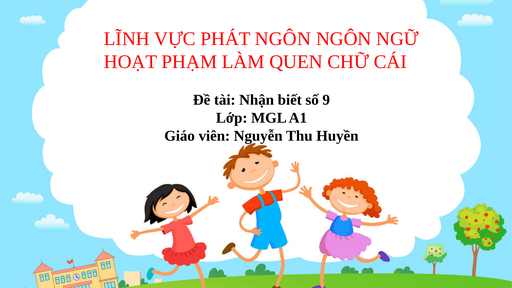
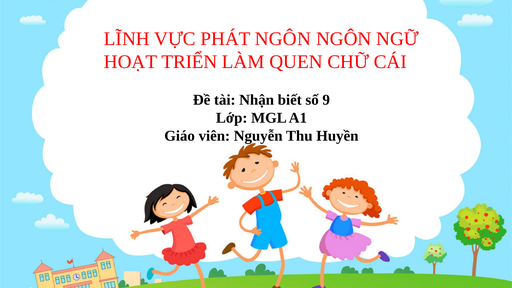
PHẠM: PHẠM -> TRIỂN (189, 62)
